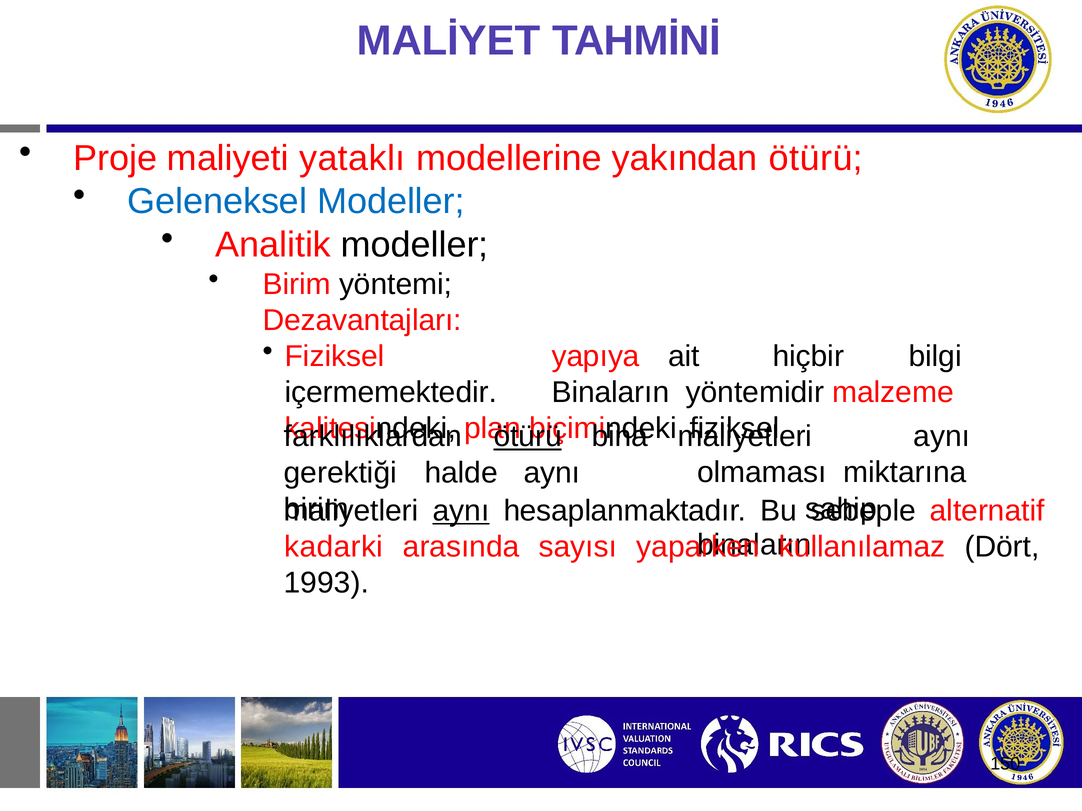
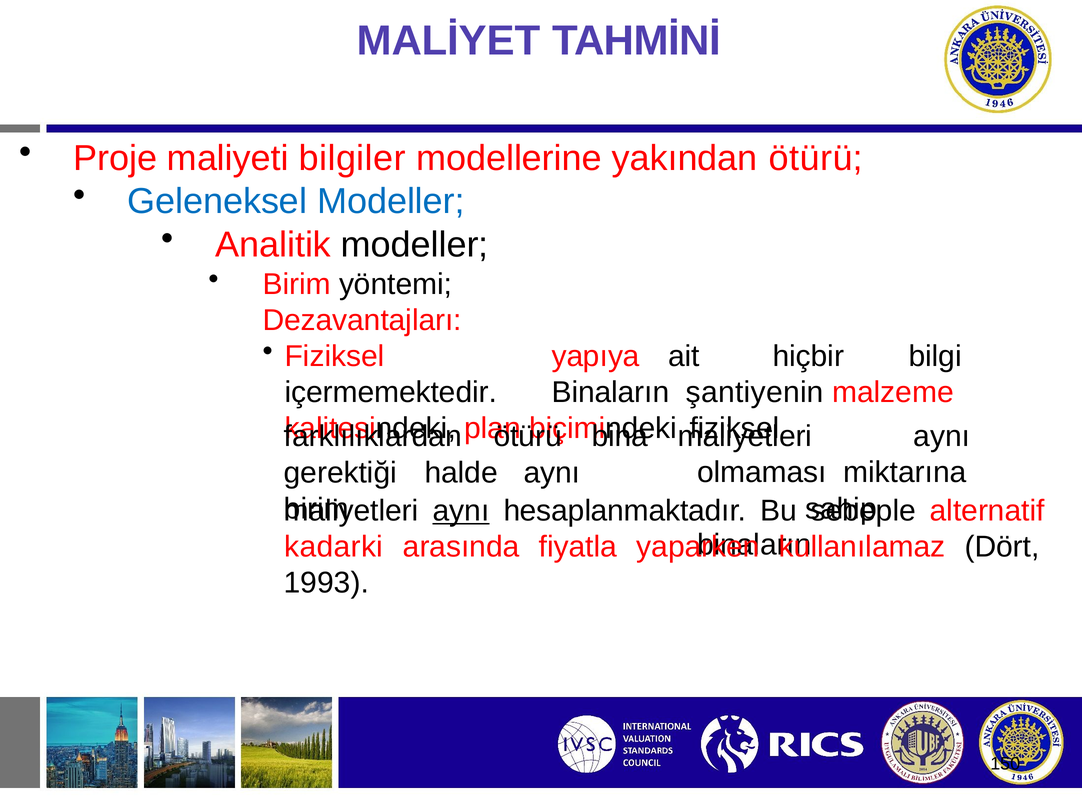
yataklı: yataklı -> bilgiler (352, 158)
yöntemidir: yöntemidir -> şantiyenin (755, 393)
ötürü underline: present -> none (528, 437)
sayısı: sayısı -> fiyatla (578, 547)
